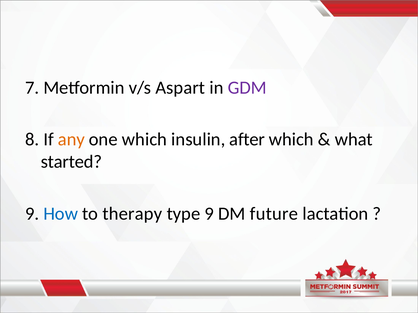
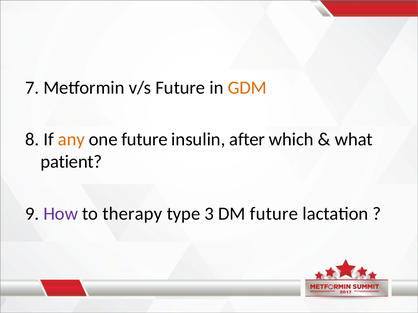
v/s Aspart: Aspart -> Future (180, 88)
GDM colour: purple -> orange (247, 88)
one which: which -> future (145, 140)
started: started -> patient (71, 162)
How colour: blue -> purple (61, 214)
type 9: 9 -> 3 (209, 214)
